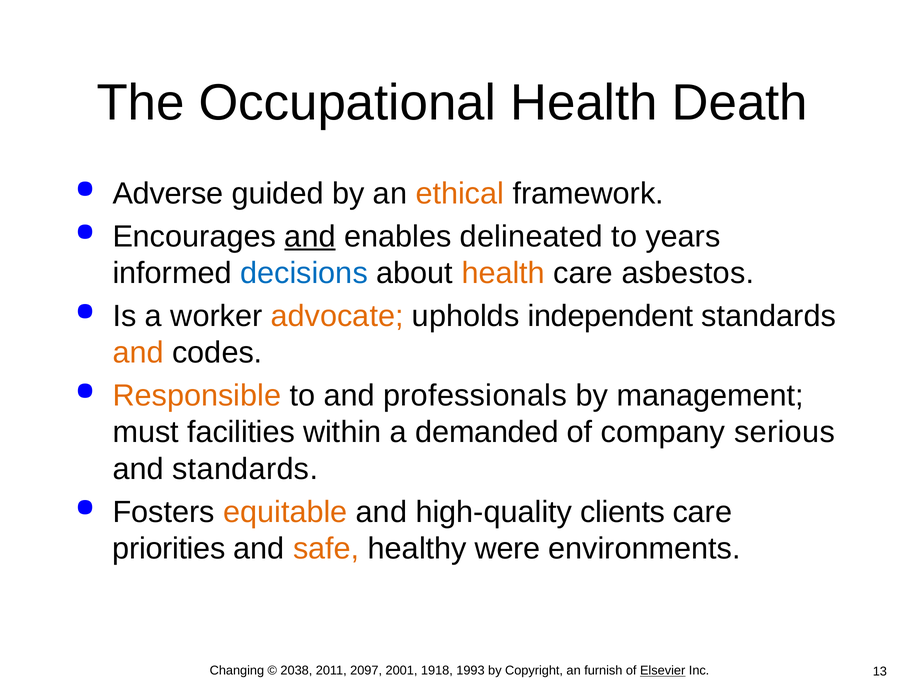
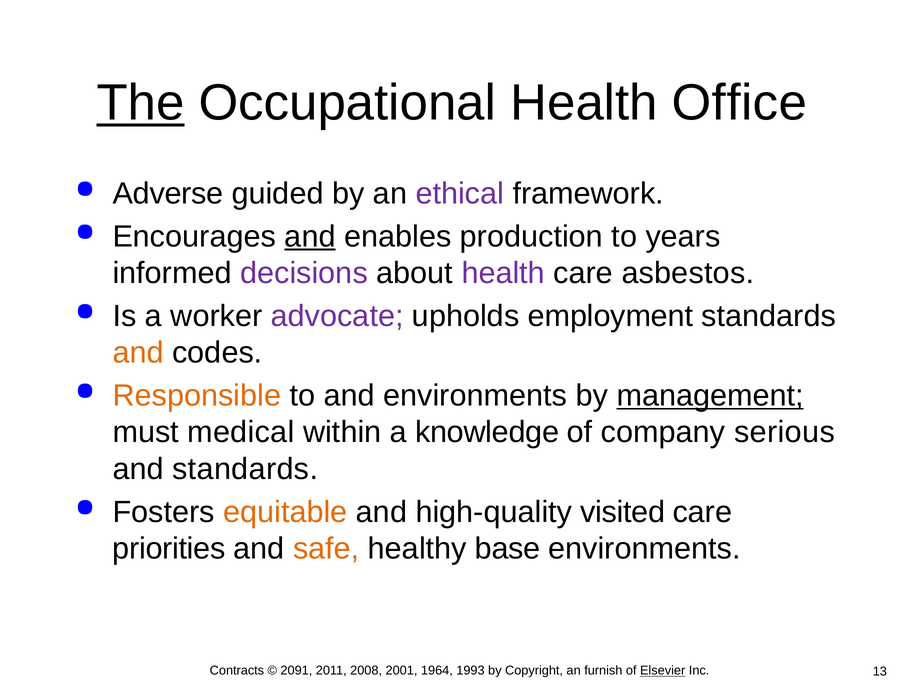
The underline: none -> present (141, 103)
Death: Death -> Office (740, 103)
ethical colour: orange -> purple (460, 194)
delineated: delineated -> production (531, 236)
decisions colour: blue -> purple (304, 273)
health colour: orange -> purple (503, 273)
advocate colour: orange -> purple (337, 316)
independent: independent -> employment (610, 316)
and professionals: professionals -> environments (475, 396)
management underline: none -> present (710, 396)
facilities: facilities -> medical (241, 433)
demanded: demanded -> knowledge (487, 433)
clients: clients -> visited (623, 512)
were: were -> base (508, 549)
Changing: Changing -> Contracts (237, 671)
2038: 2038 -> 2091 (296, 671)
2097: 2097 -> 2008 (366, 671)
1918: 1918 -> 1964 (437, 671)
